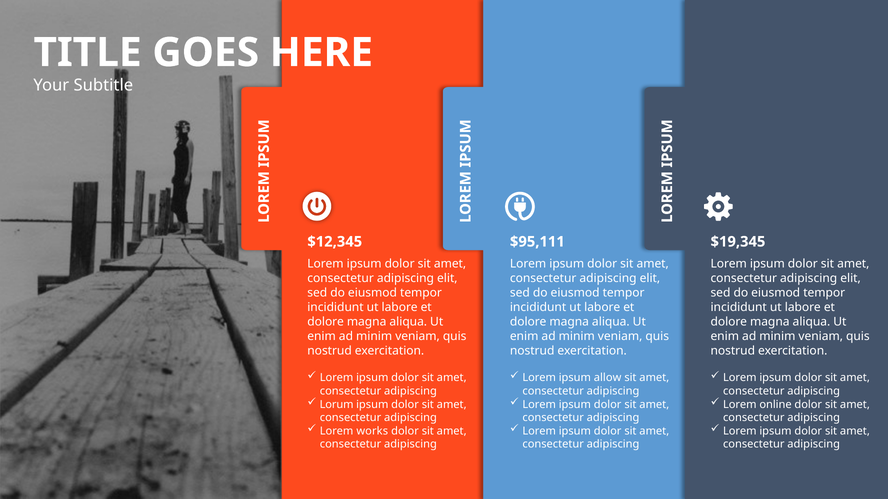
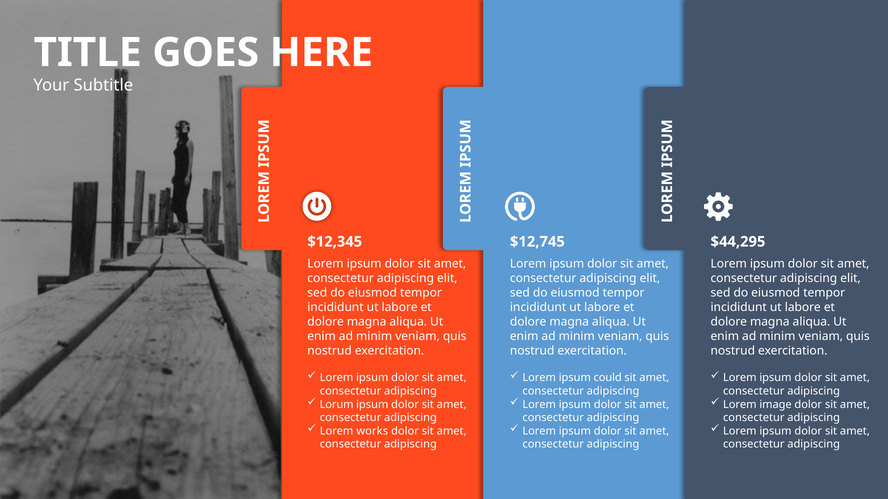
$95,111: $95,111 -> $12,745 (537, 242)
$19,345: $19,345 -> $44,295 (738, 242)
allow: allow -> could (608, 378)
online: online -> image (776, 405)
